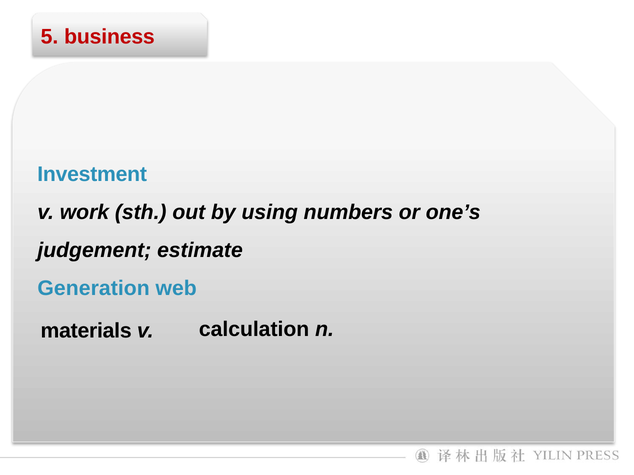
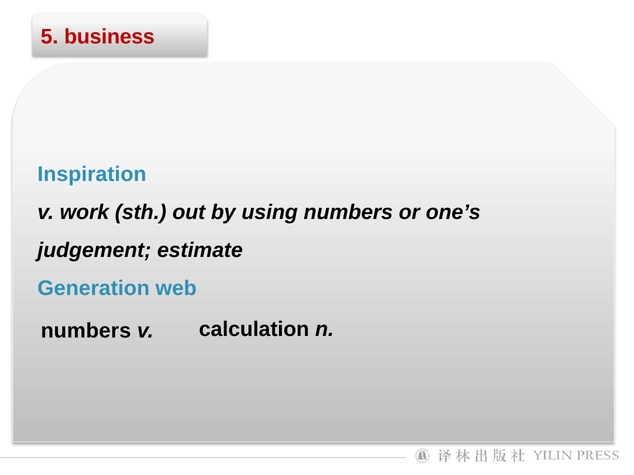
Investment: Investment -> Inspiration (92, 175)
materials: materials -> numbers (86, 331)
